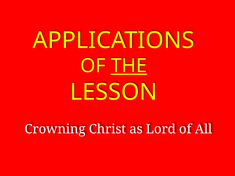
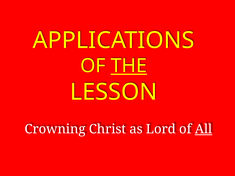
All underline: none -> present (204, 129)
